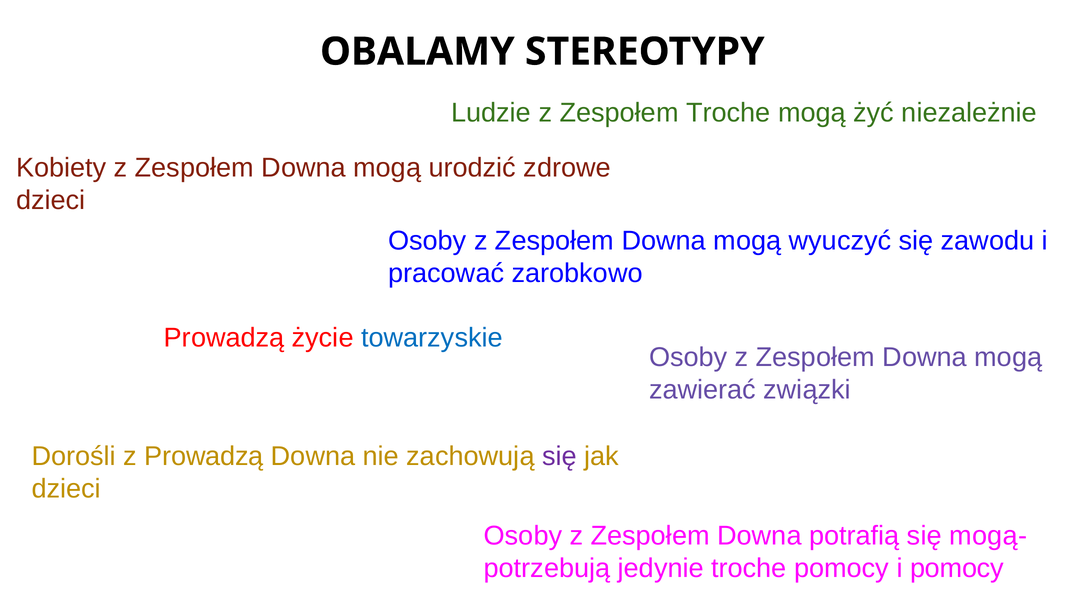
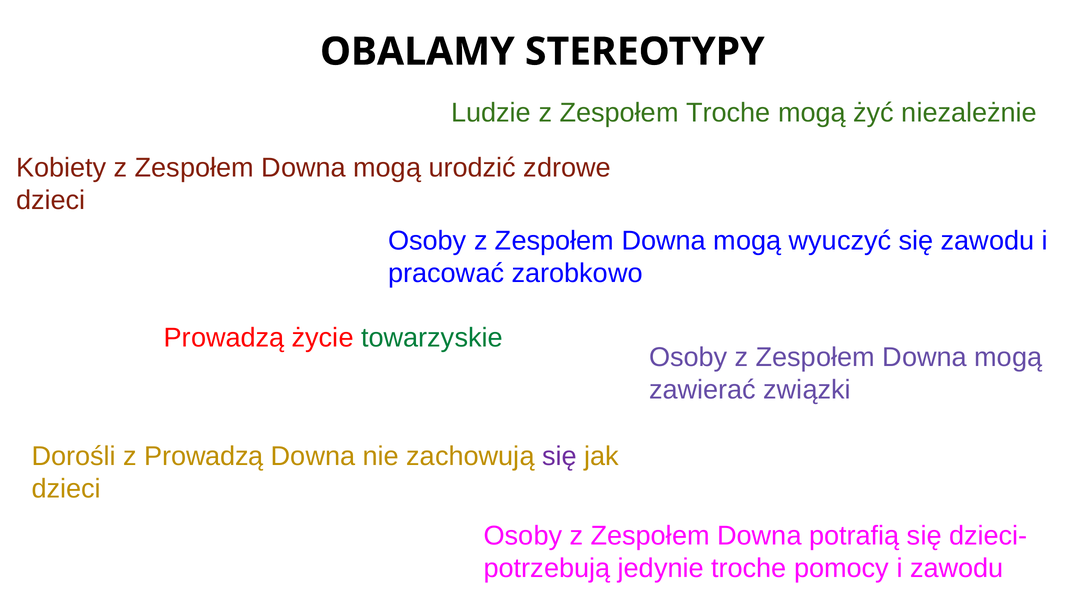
towarzyskie colour: blue -> green (432, 338)
mogą-: mogą- -> dzieci- (988, 536)
i pomocy: pomocy -> zawodu (957, 569)
